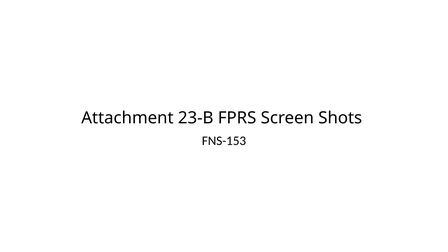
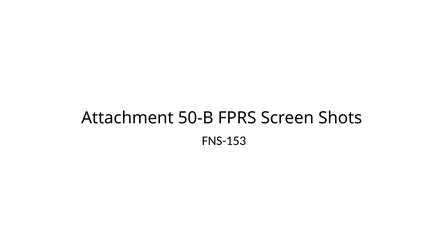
23-B: 23-B -> 50-B (196, 118)
